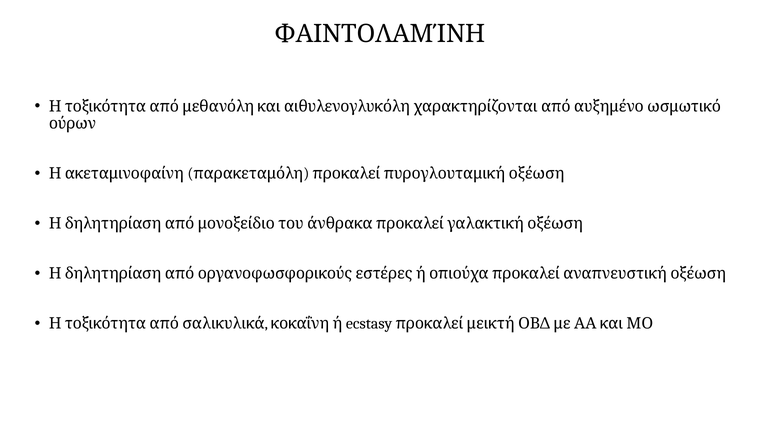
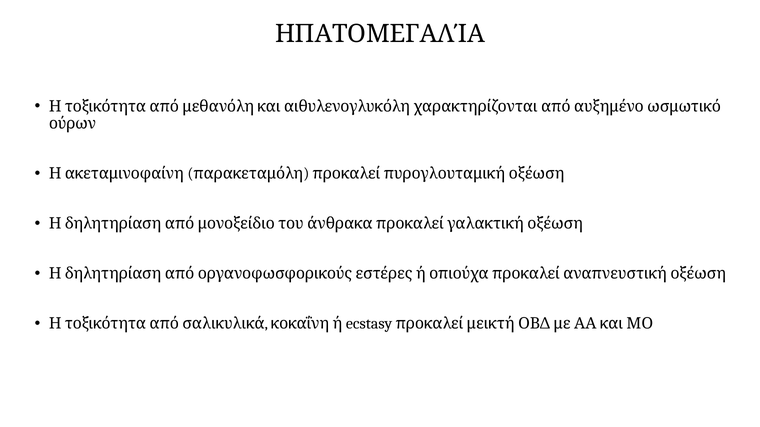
ΦΑΙΝΤΟΛΑΜΊΝΗ: ΦΑΙΝΤΟΛΑΜΊΝΗ -> ΗΠΑΤΟΜΕΓΑΛΊΑ (380, 34)
